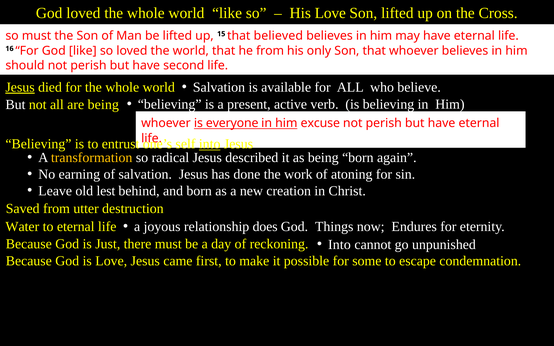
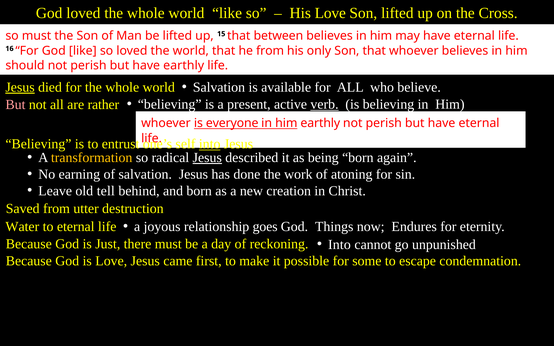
believed: believed -> between (278, 36)
have second: second -> earthly (184, 65)
But colour: white -> pink (15, 105)
are being: being -> rather (103, 105)
verb underline: none -> present (325, 104)
him excuse: excuse -> earthly (320, 123)
Jesus underline: none -> present (207, 158)
lest: lest -> tell (106, 191)
does: does -> goes (265, 227)
